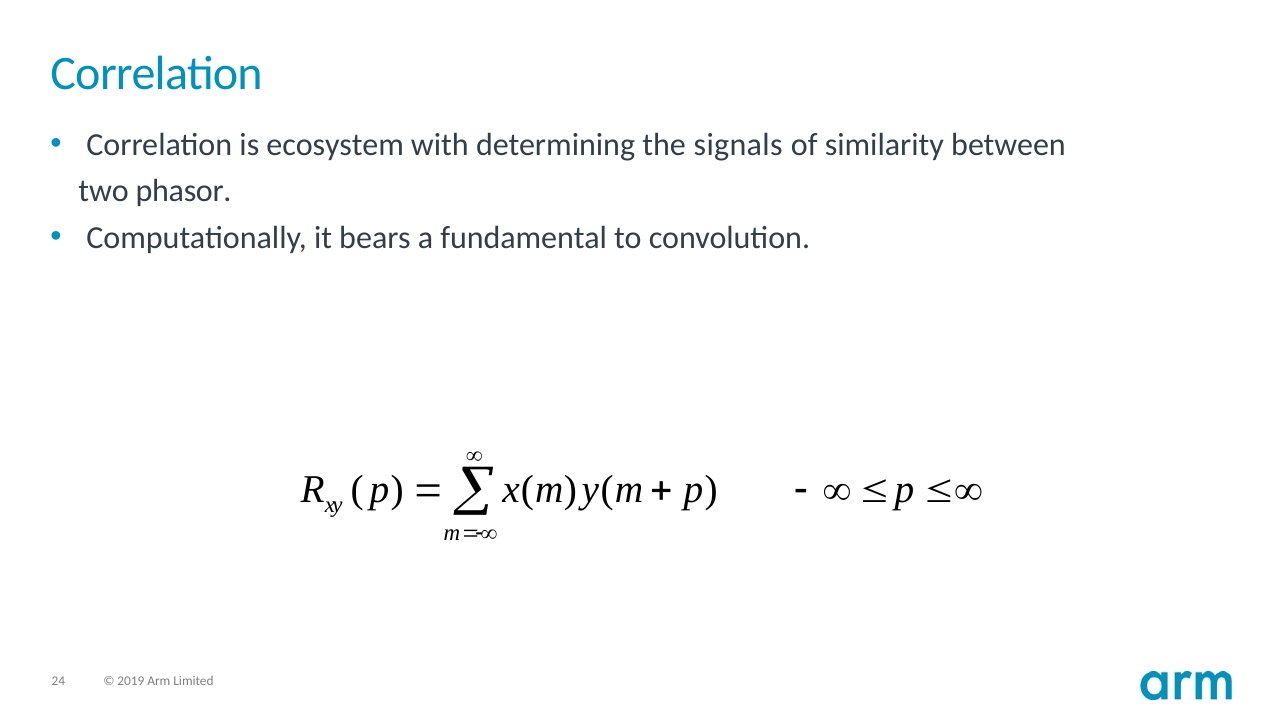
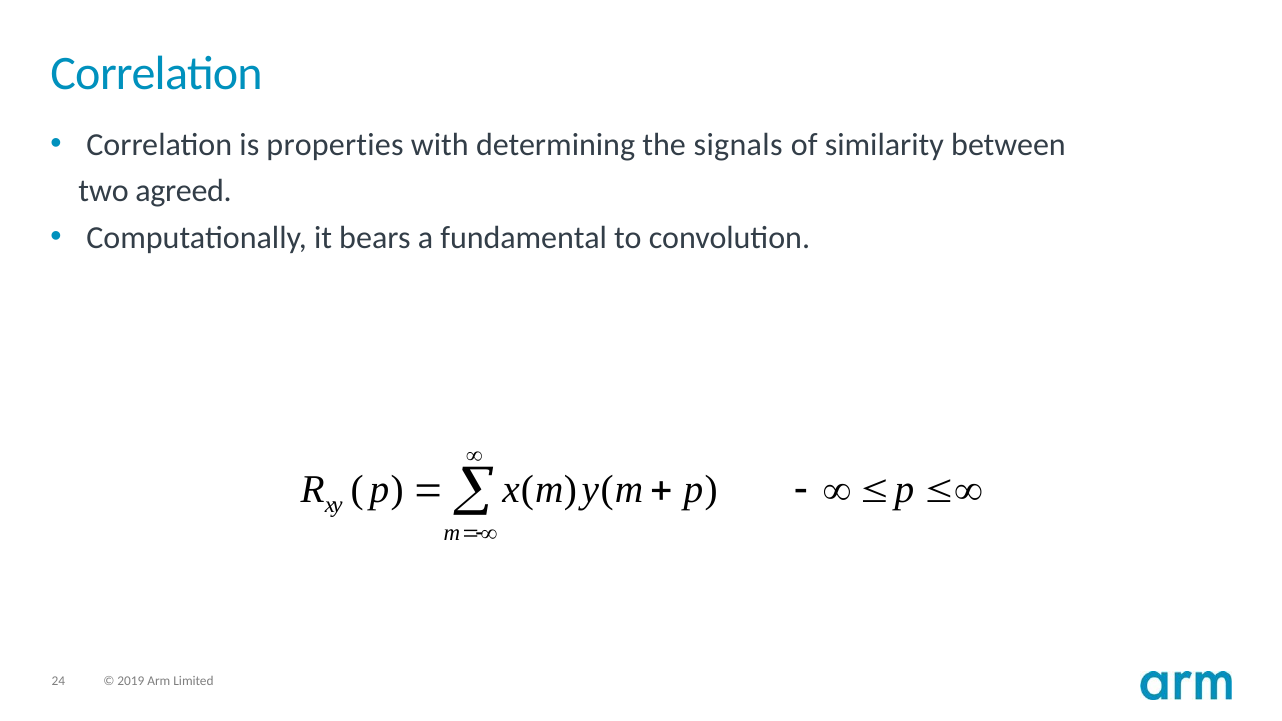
ecosystem: ecosystem -> properties (335, 145)
phasor: phasor -> agreed (184, 191)
